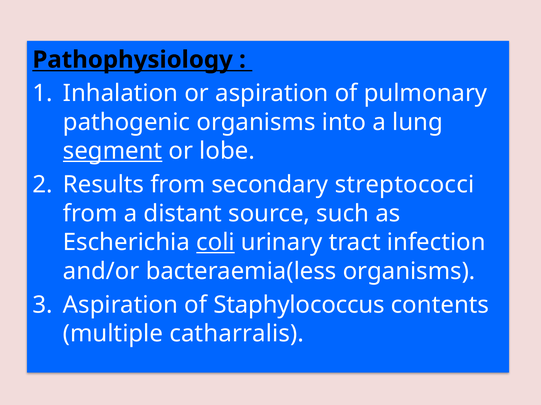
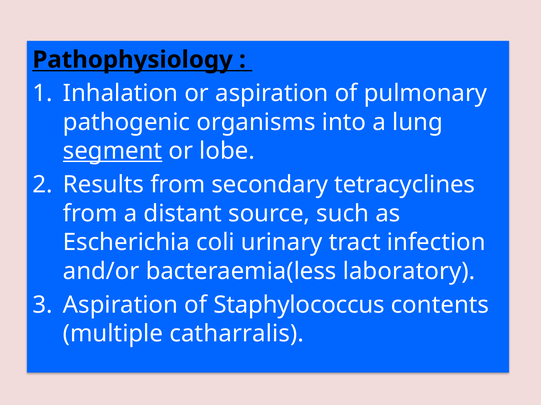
streptococci: streptococci -> tetracyclines (405, 185)
coli underline: present -> none (216, 243)
bacteraemia(less organisms: organisms -> laboratory (409, 272)
